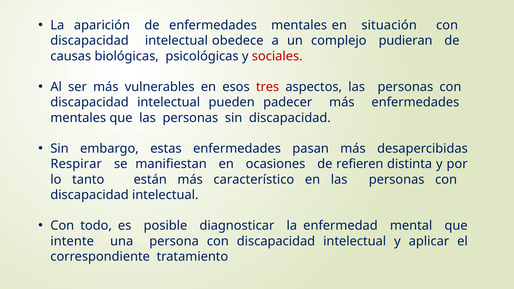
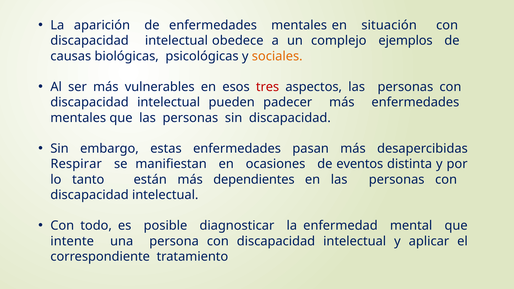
pudieran: pudieran -> ejemplos (406, 41)
sociales colour: red -> orange (277, 56)
refieren: refieren -> eventos (360, 164)
característico: característico -> dependientes (254, 180)
